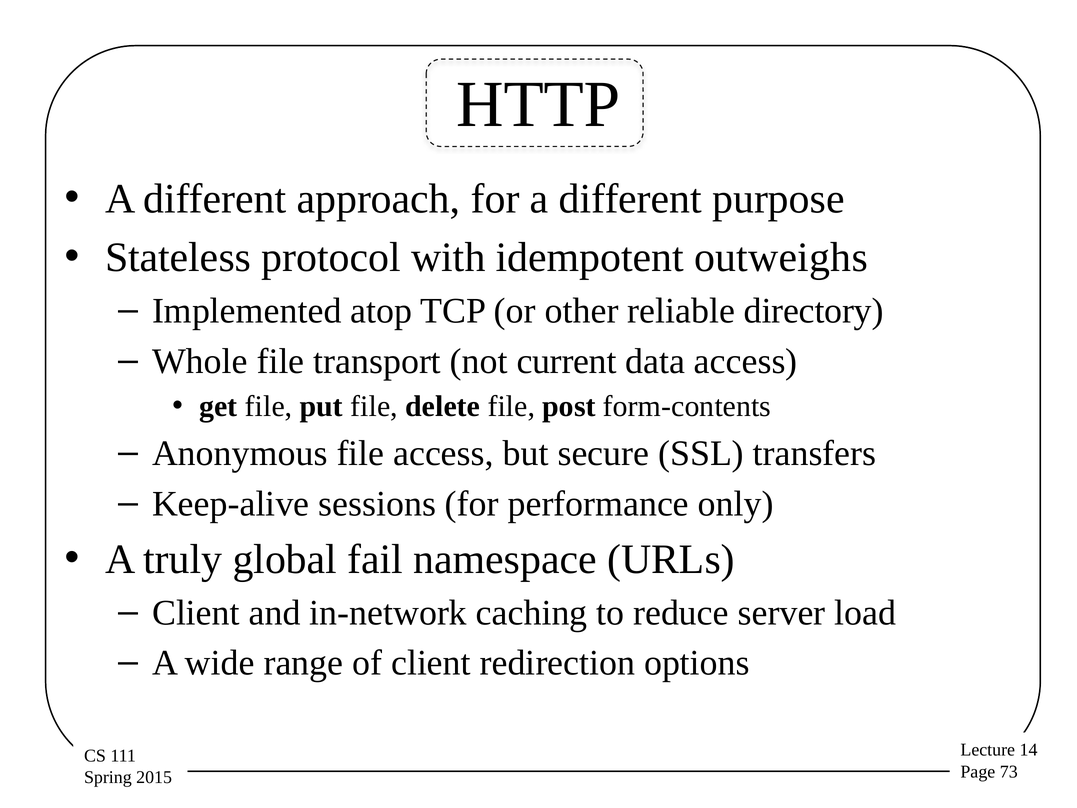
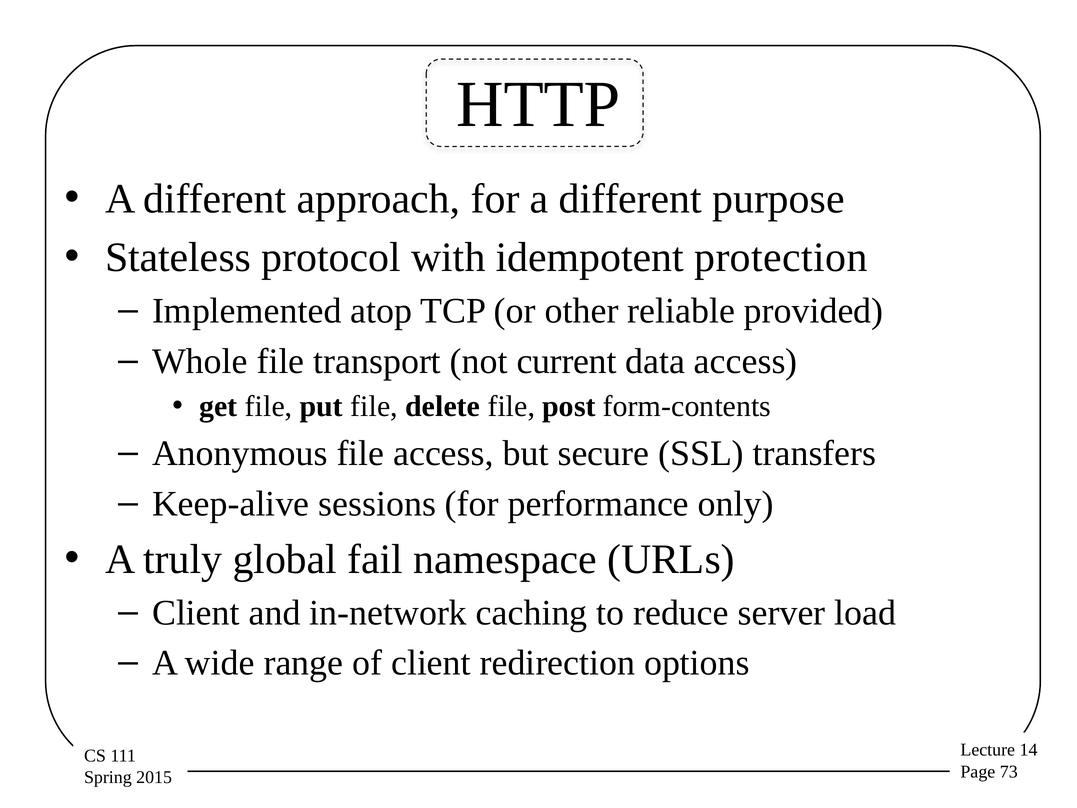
outweighs: outweighs -> protection (781, 257)
directory: directory -> provided (814, 311)
